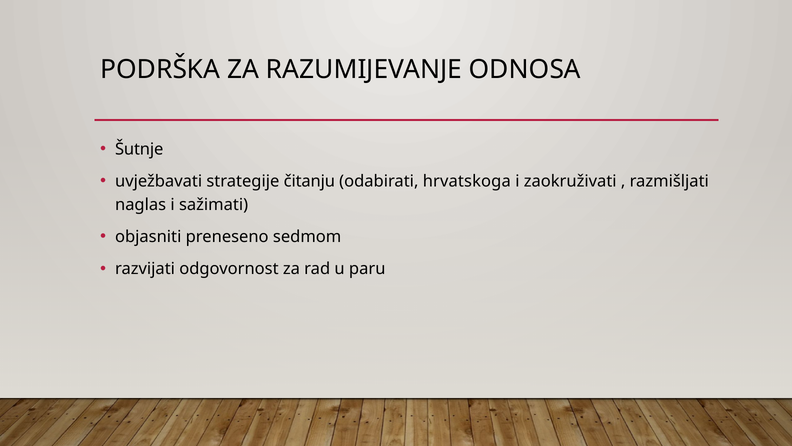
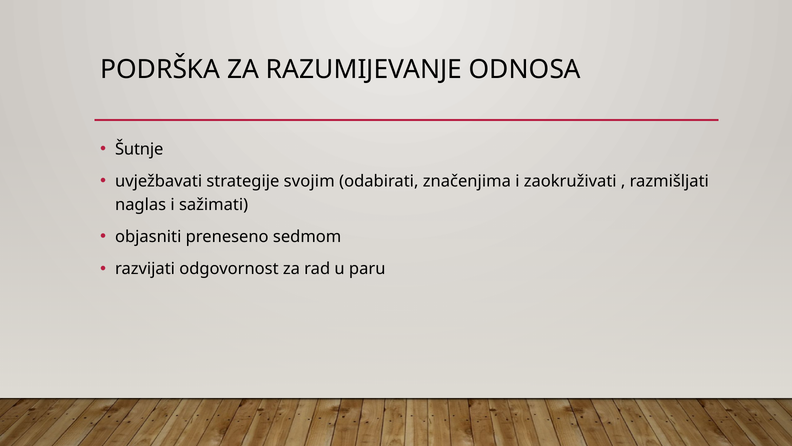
čitanju: čitanju -> svojim (309, 181)
hrvatskoga: hrvatskoga -> značenjima (467, 181)
